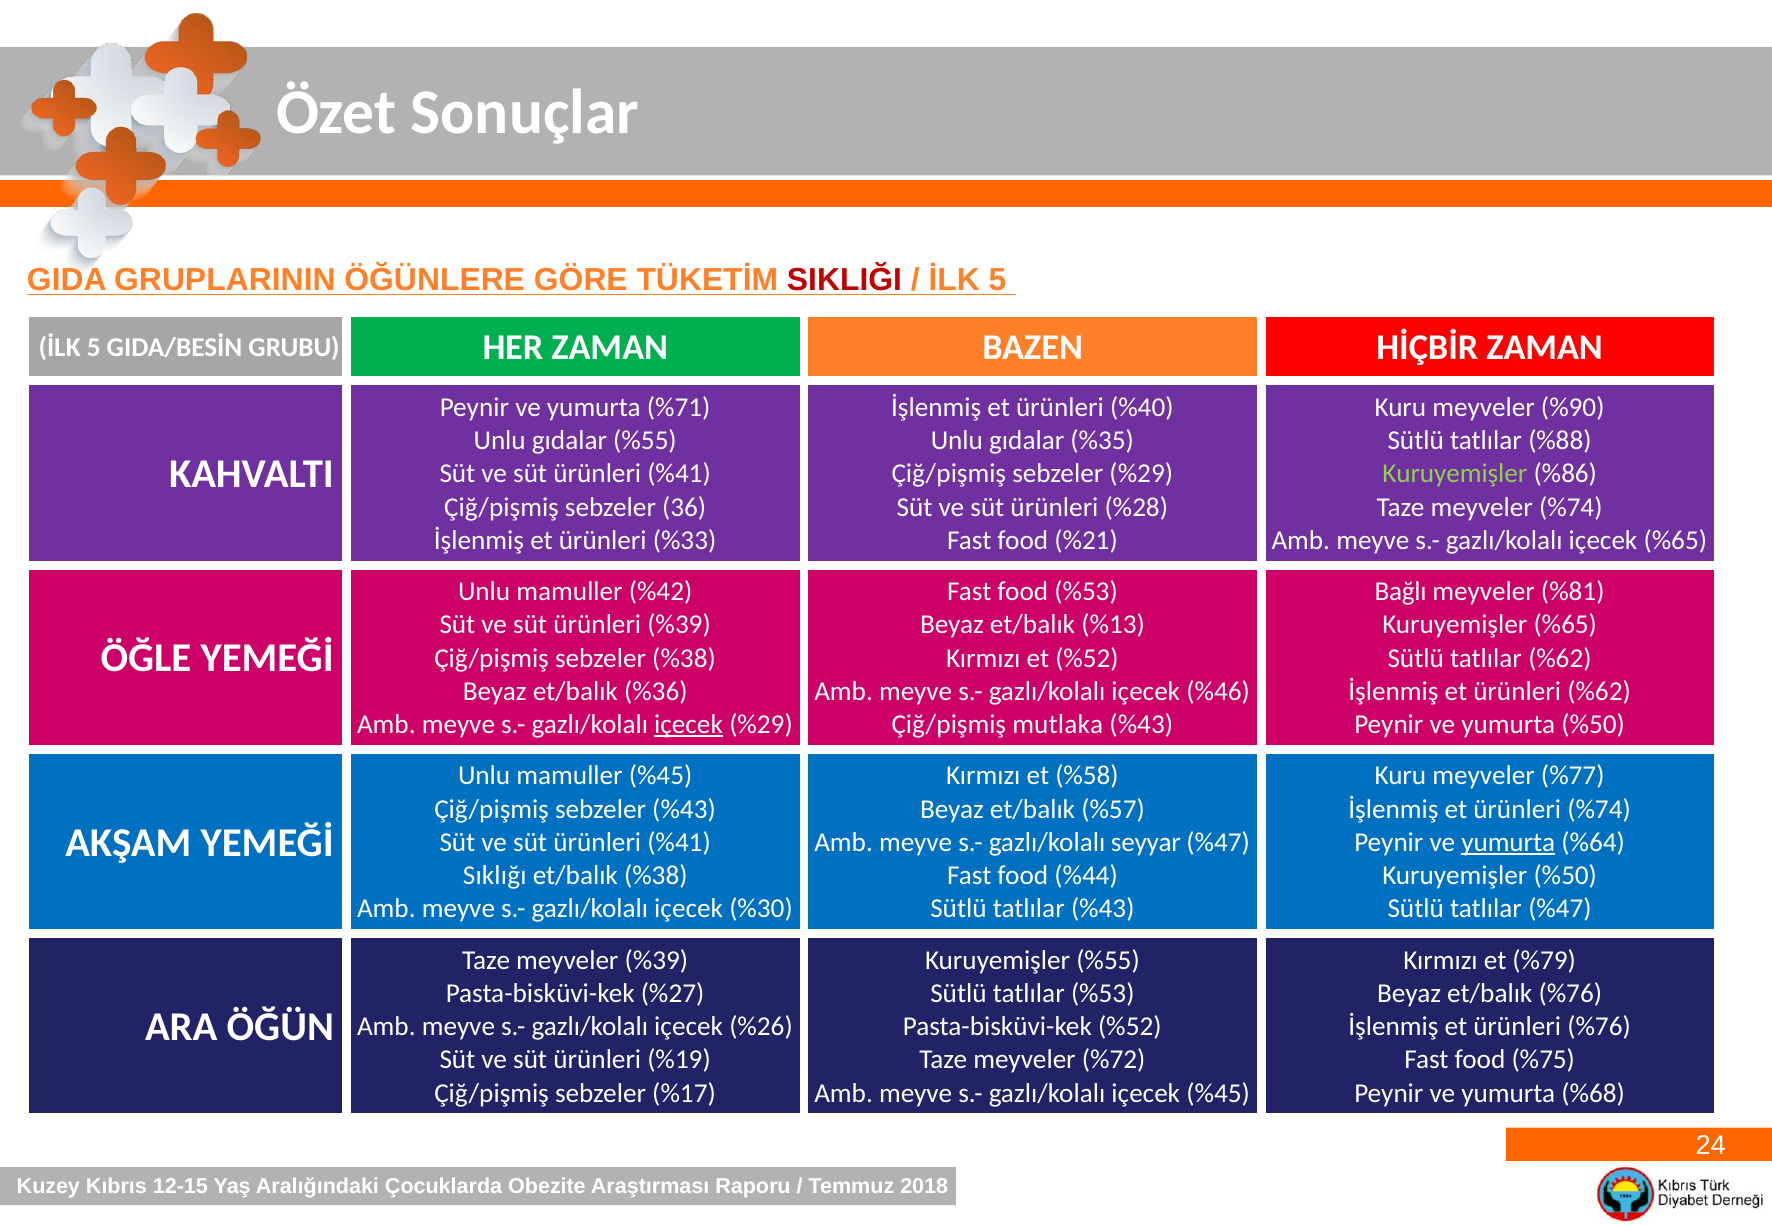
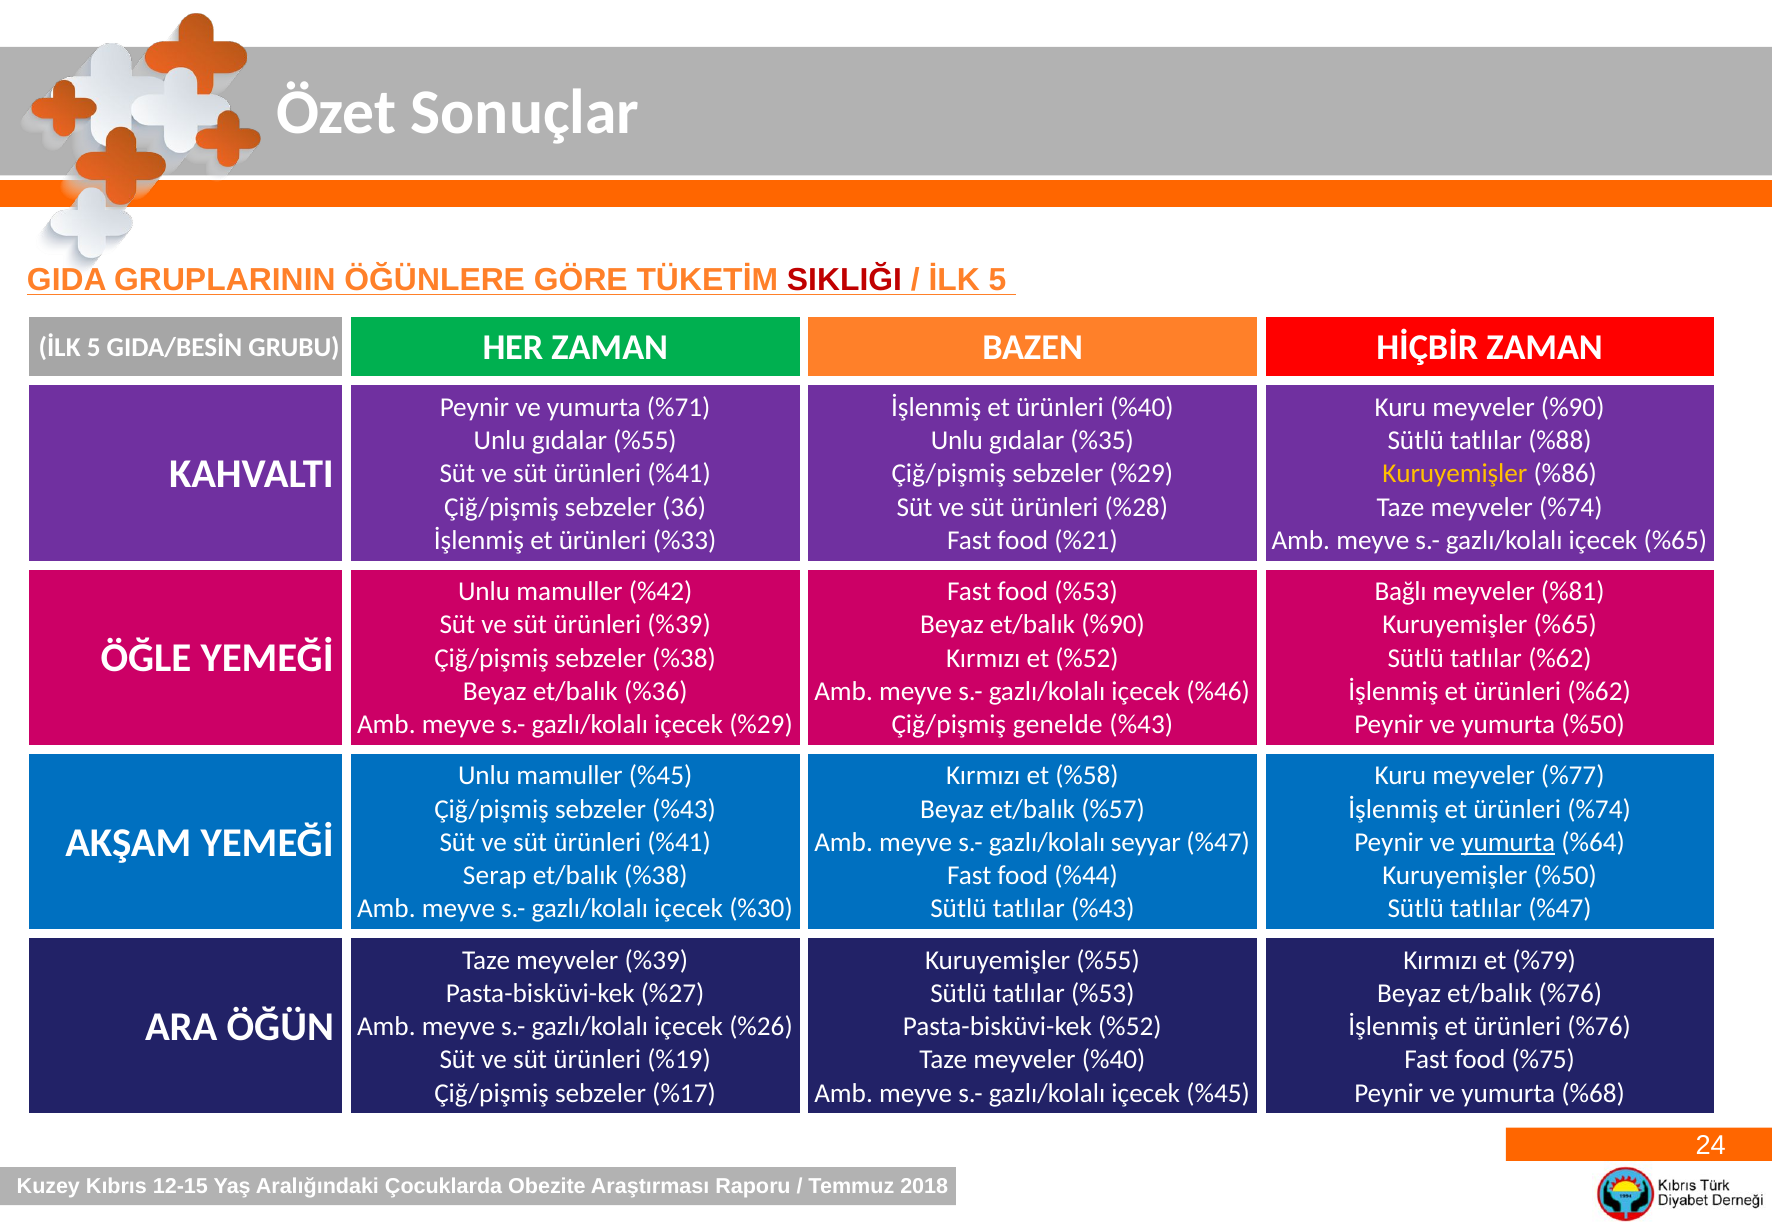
Kuruyemişler colour: light green -> yellow (1455, 474)
et/balık %13: %13 -> %90 (1113, 625)
içecek underline: present -> none (689, 725)
mutlaka: mutlaka -> genelde (1058, 725)
Sıklığı: Sıklığı -> Serap (495, 876)
meyveler %72: %72 -> %40 (1114, 1061)
